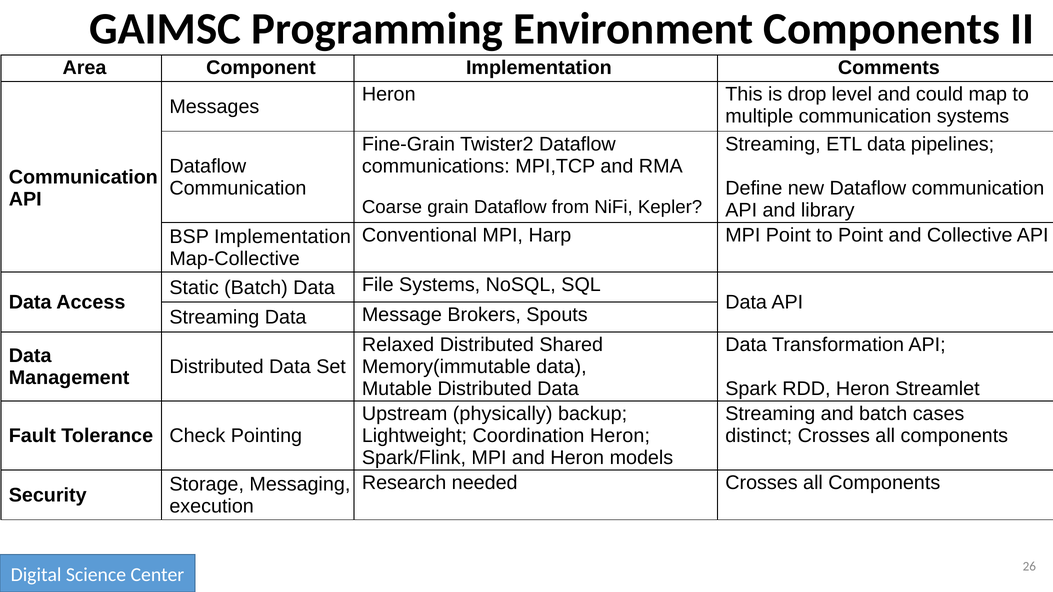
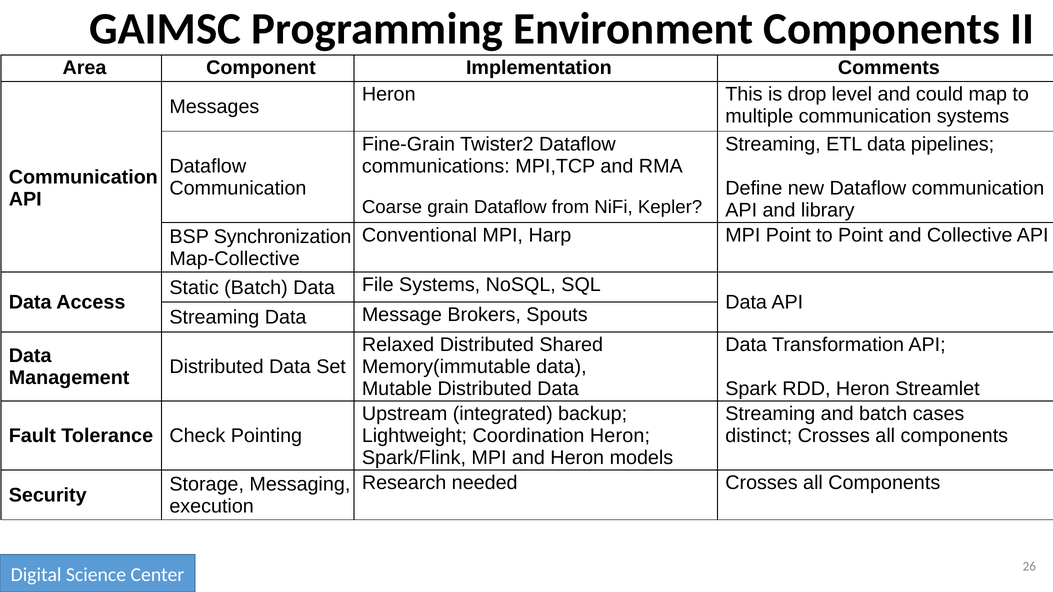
BSP Implementation: Implementation -> Synchronization (283, 237)
physically: physically -> integrated (503, 414)
